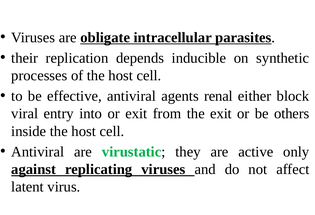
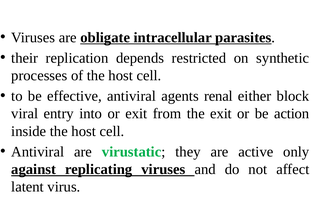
inducible: inducible -> restricted (199, 58)
others: others -> action (292, 114)
